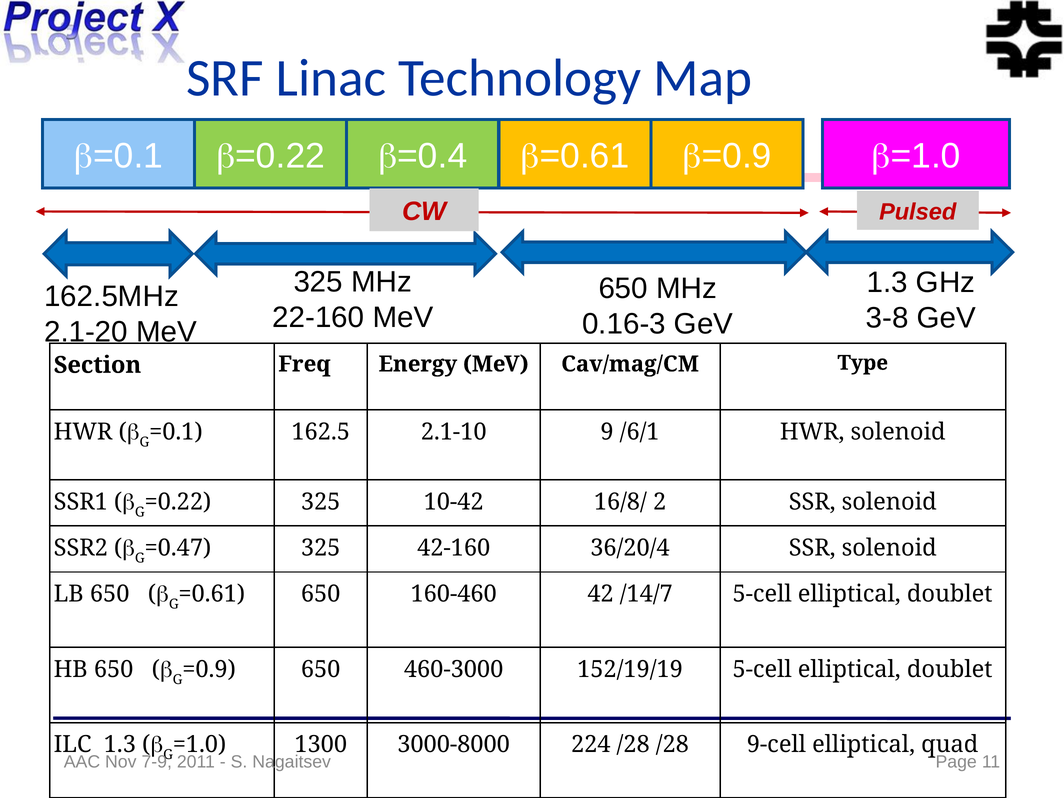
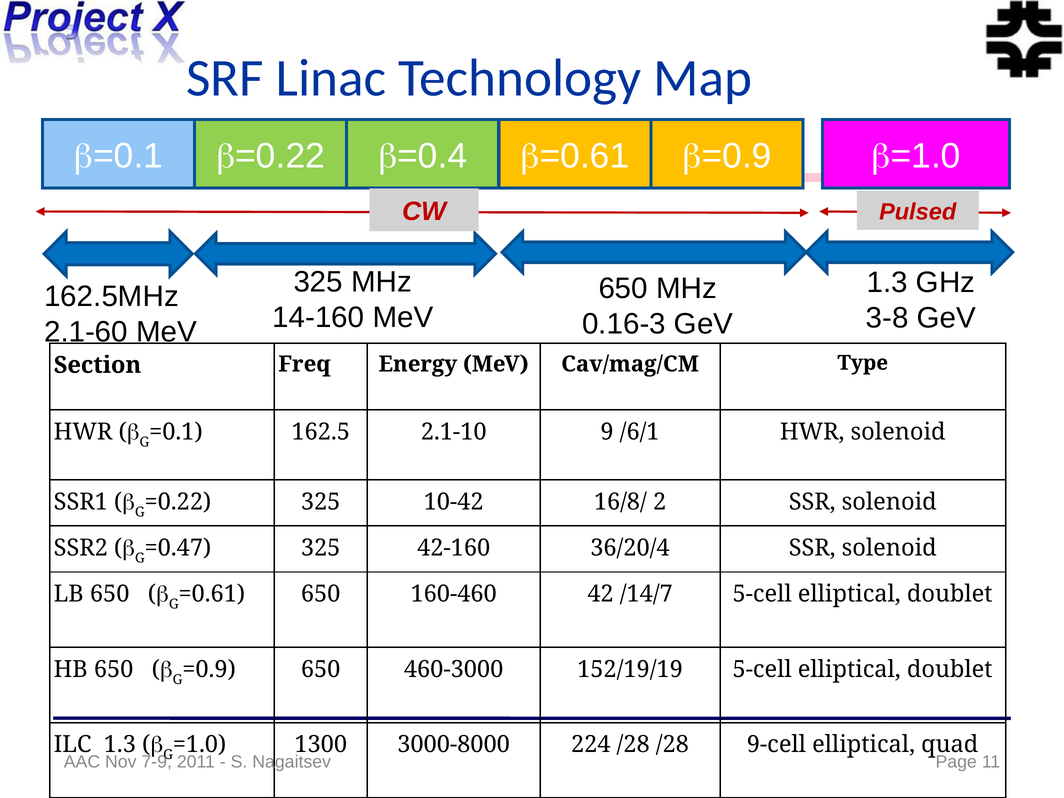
22-160: 22-160 -> 14-160 (318, 317)
2.1-20: 2.1-20 -> 2.1-60 (86, 332)
